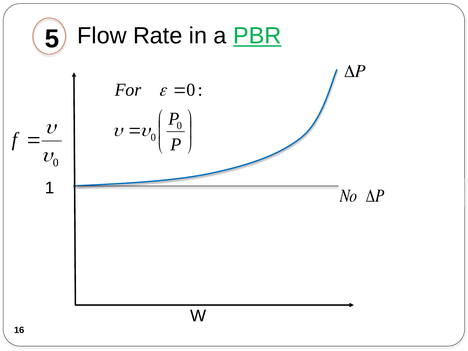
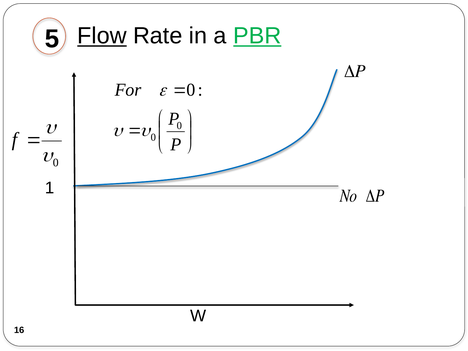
Flow underline: none -> present (102, 36)
